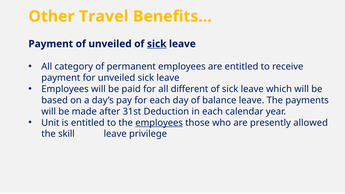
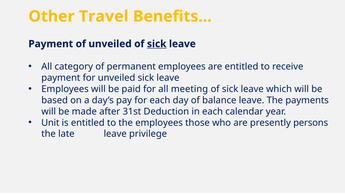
different: different -> meeting (189, 89)
employees underline: present -> none (159, 123)
allowed: allowed -> persons (311, 123)
skill: skill -> late (66, 134)
